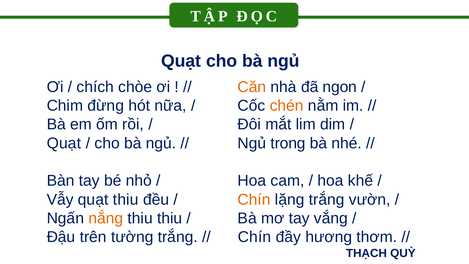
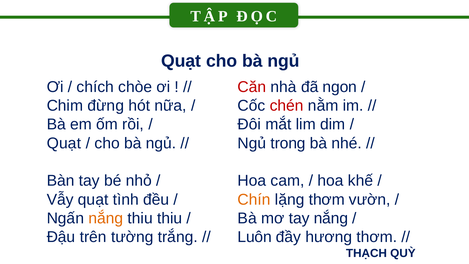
Căn colour: orange -> red (252, 87)
chén colour: orange -> red (287, 106)
quạt thiu: thiu -> tình (126, 199)
lặng trắng: trắng -> thơm (327, 199)
tay vắng: vắng -> nắng (331, 218)
Chín: Chín -> Luôn (255, 237)
